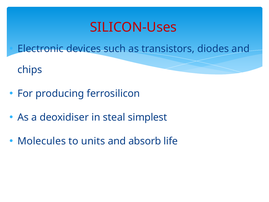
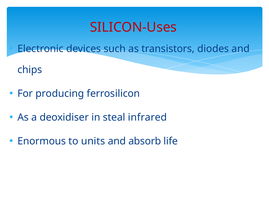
simplest: simplest -> infrared (147, 117)
Molecules: Molecules -> Enormous (42, 141)
